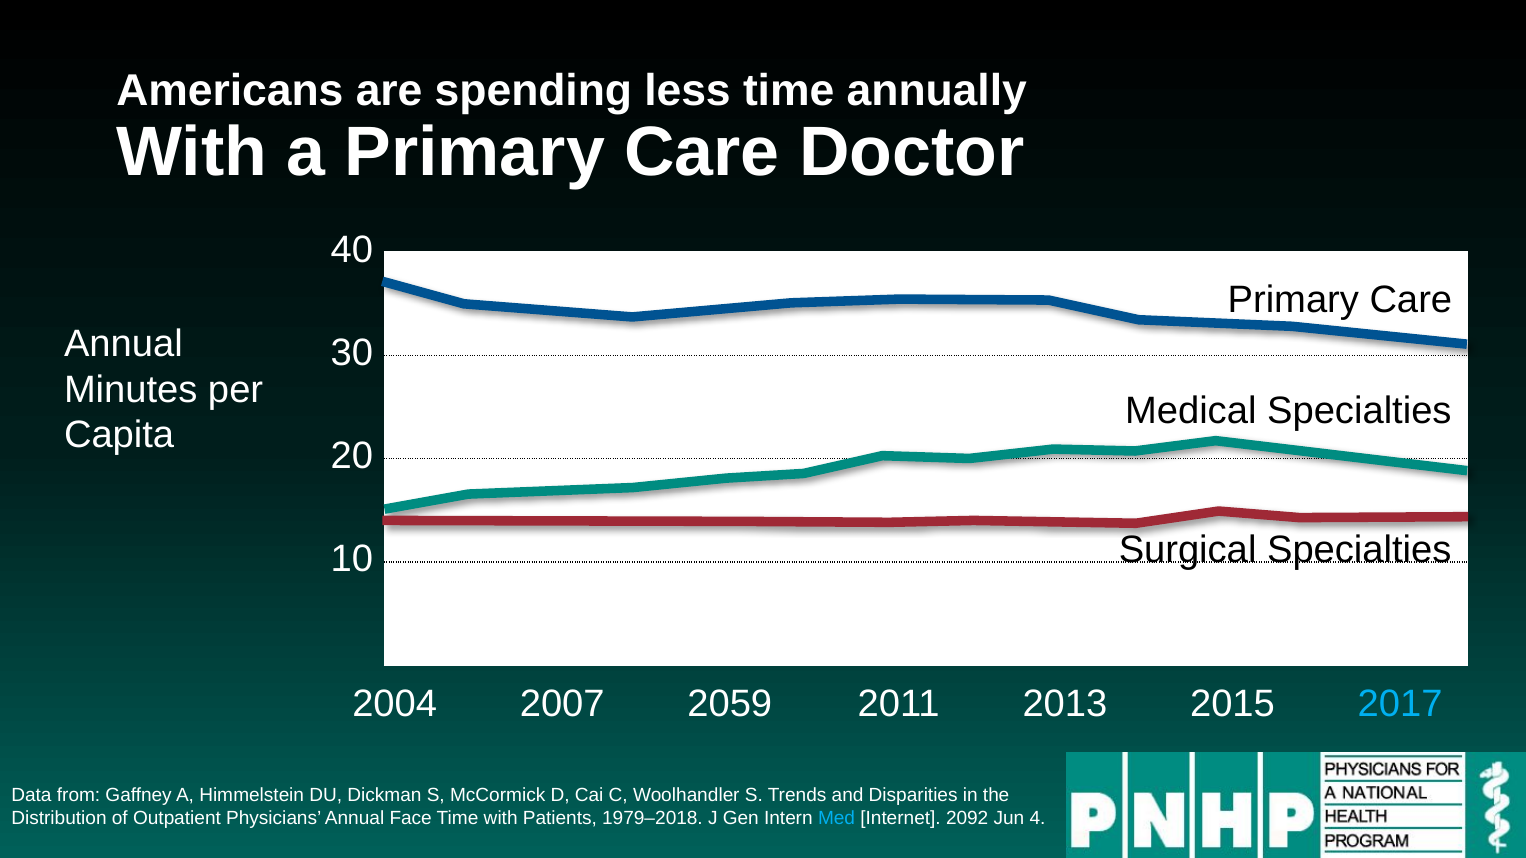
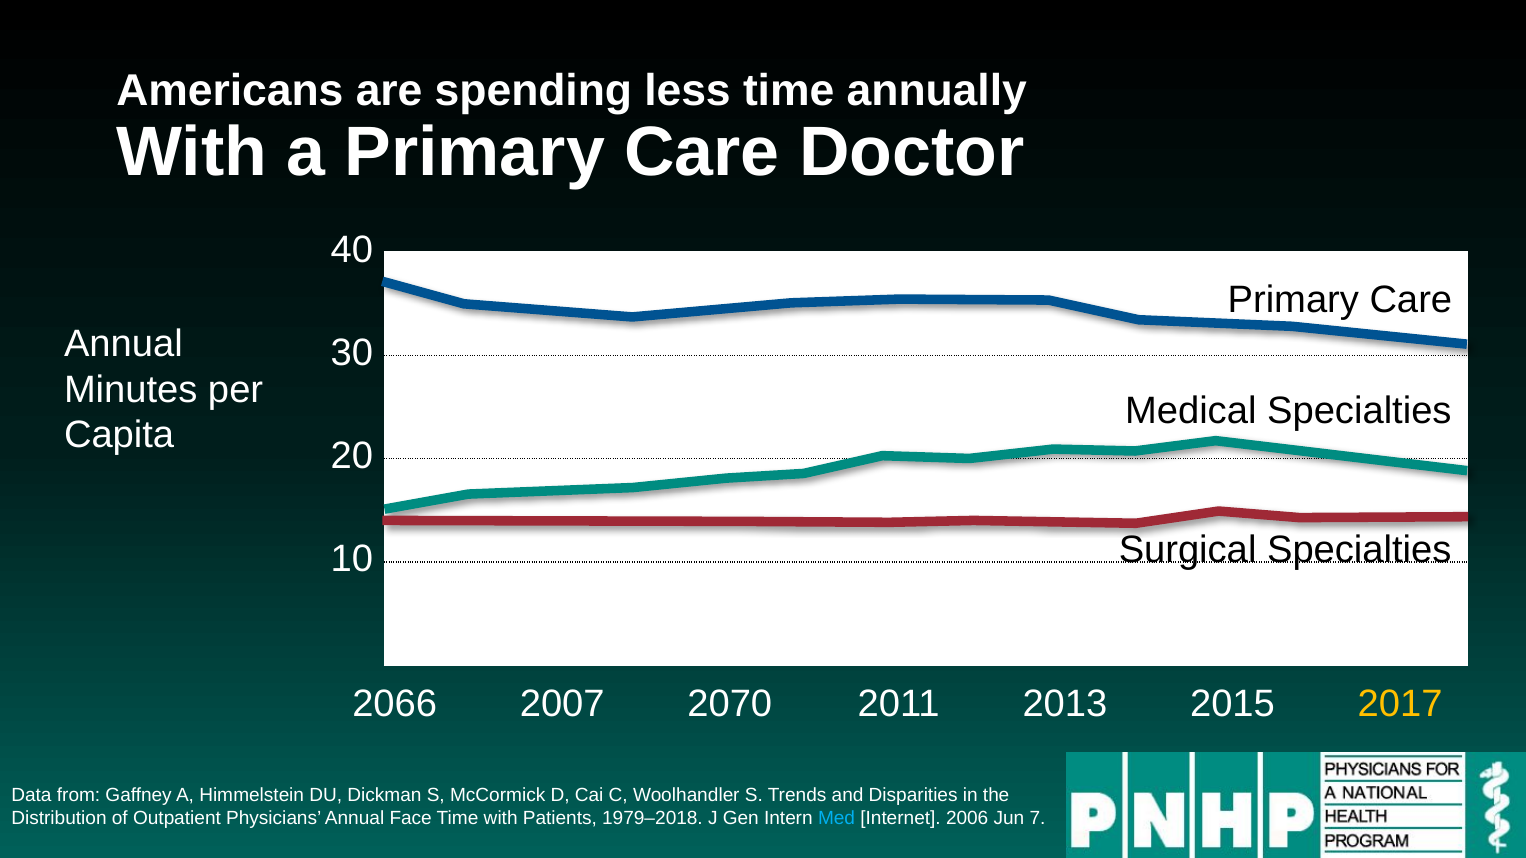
2004: 2004 -> 2066 (395, 705)
2059: 2059 -> 2070 (730, 705)
2017 colour: light blue -> yellow (1400, 705)
2092: 2092 -> 2006 (967, 818)
4: 4 -> 7 (1038, 818)
